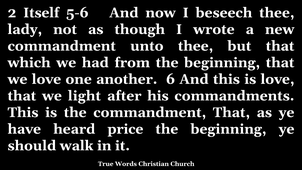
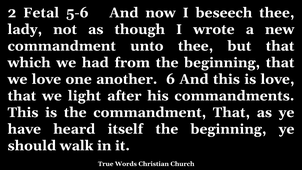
Itself: Itself -> Fetal (41, 13)
price: price -> itself (125, 129)
